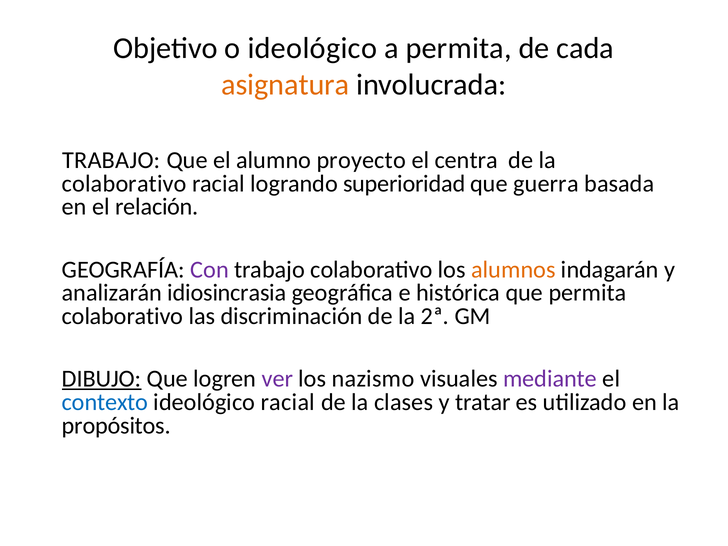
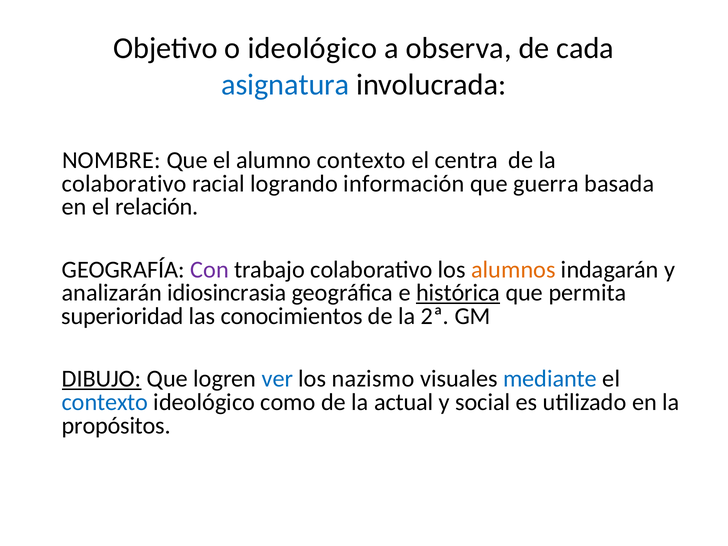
a permita: permita -> observa (459, 48)
asignatura colour: orange -> blue (285, 85)
TRABAJO: TRABAJO -> NOMBRE (111, 160)
alumno proyecto: proyecto -> contexto (361, 160)
superioridad: superioridad -> información (404, 184)
histórica underline: none -> present (458, 293)
colaborativo: colaborativo -> superioridad (123, 316)
discriminación: discriminación -> conocimientos (292, 316)
ver colour: purple -> blue (277, 379)
mediante colour: purple -> blue (550, 379)
ideológico racial: racial -> como (288, 402)
clases: clases -> actual (404, 402)
tratar: tratar -> social (483, 402)
